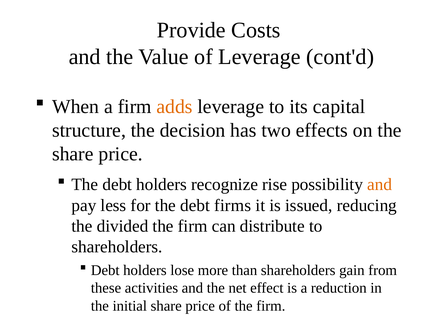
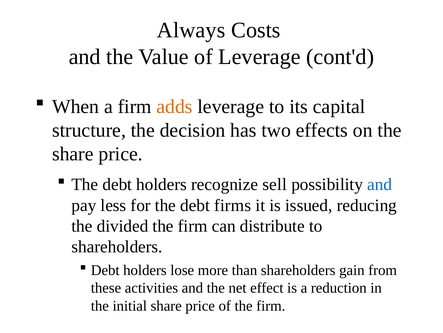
Provide: Provide -> Always (191, 30)
rise: rise -> sell (275, 184)
and colour: orange -> blue (380, 184)
